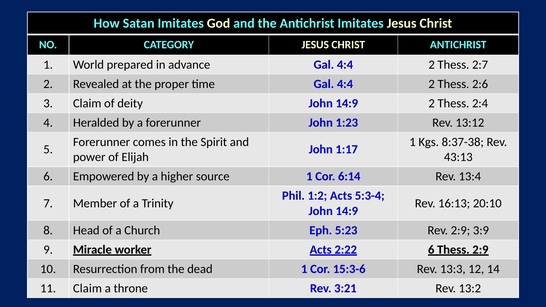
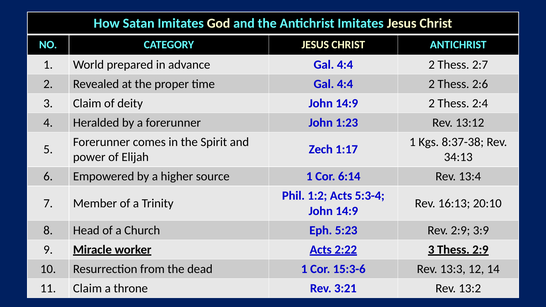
John: John -> Zech (321, 150)
43:13: 43:13 -> 34:13 (458, 157)
2:22 6: 6 -> 3 (431, 250)
